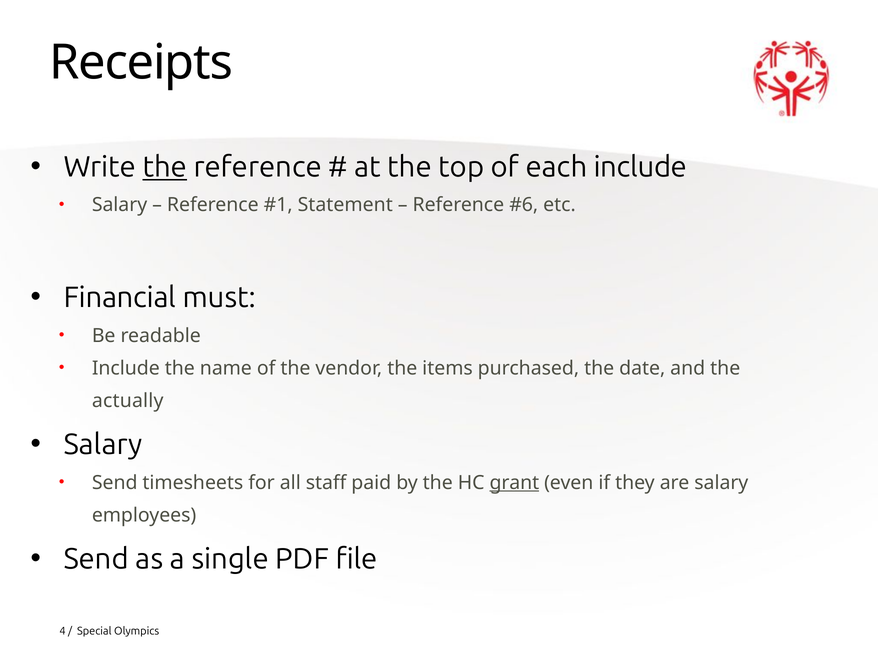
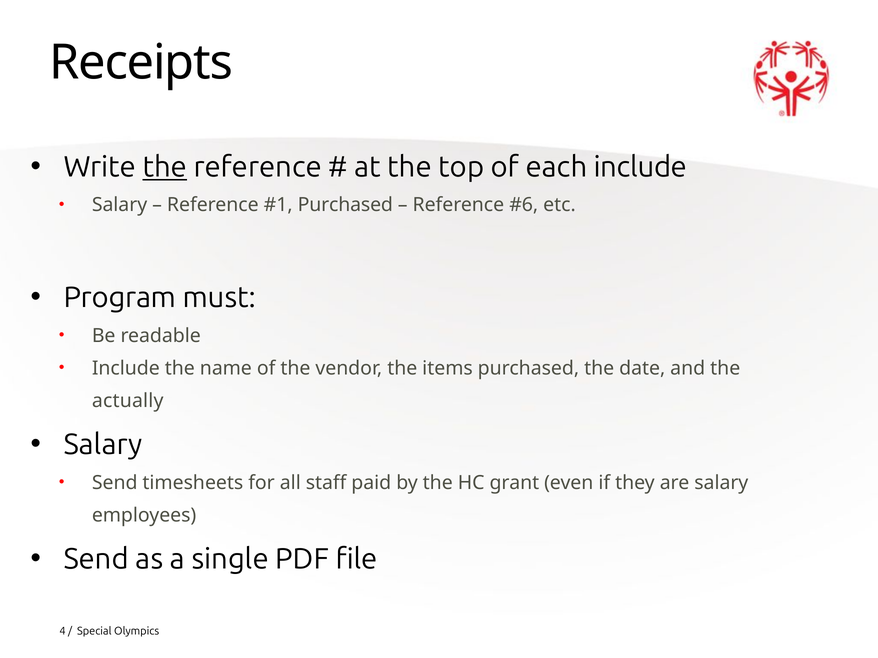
Statement: Statement -> Purchased (345, 205)
Financial: Financial -> Program (120, 298)
grant underline: present -> none (514, 483)
